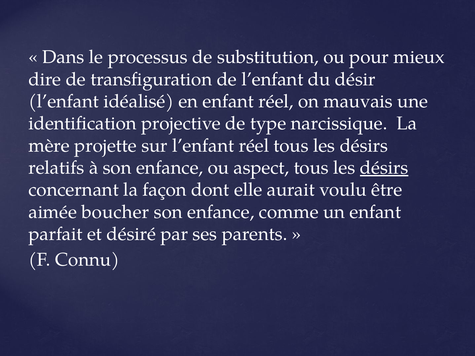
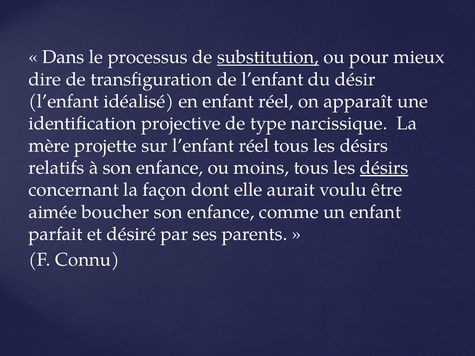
substitution underline: none -> present (268, 57)
mauvais: mauvais -> apparaît (358, 102)
aspect: aspect -> moins (261, 168)
